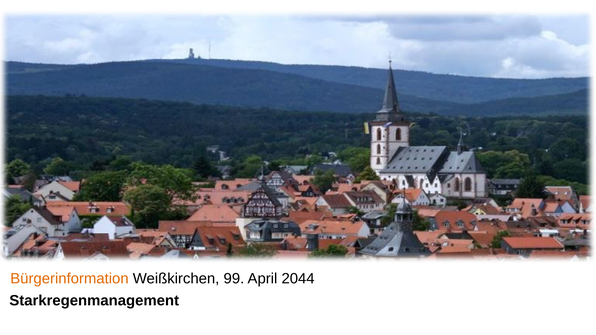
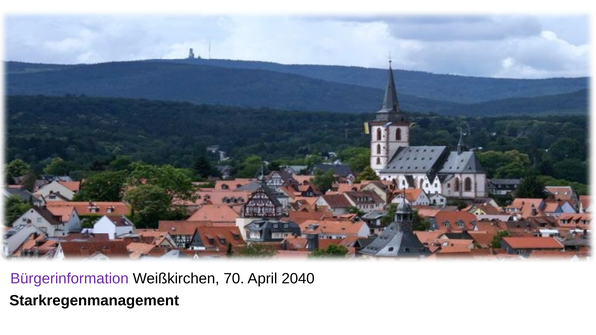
Bürgerinformation colour: orange -> purple (69, 279)
99: 99 -> 70 (234, 279)
2044: 2044 -> 2040 (298, 279)
